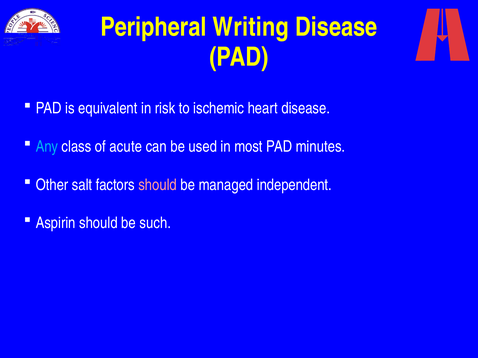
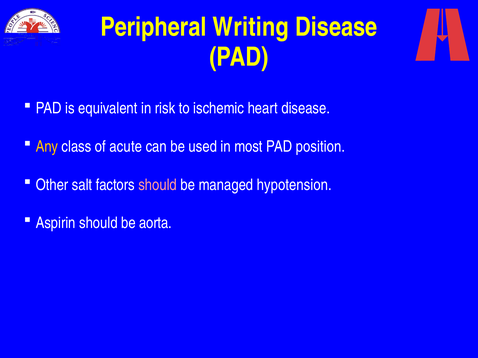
Any colour: light blue -> yellow (47, 147)
minutes: minutes -> position (320, 147)
independent: independent -> hypotension (294, 185)
such: such -> aorta (156, 223)
